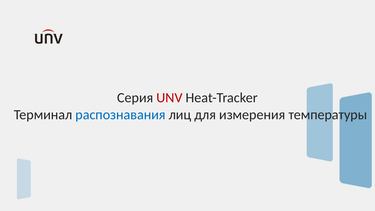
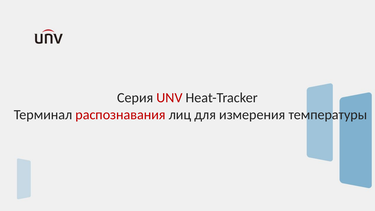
распознавания colour: blue -> red (121, 115)
